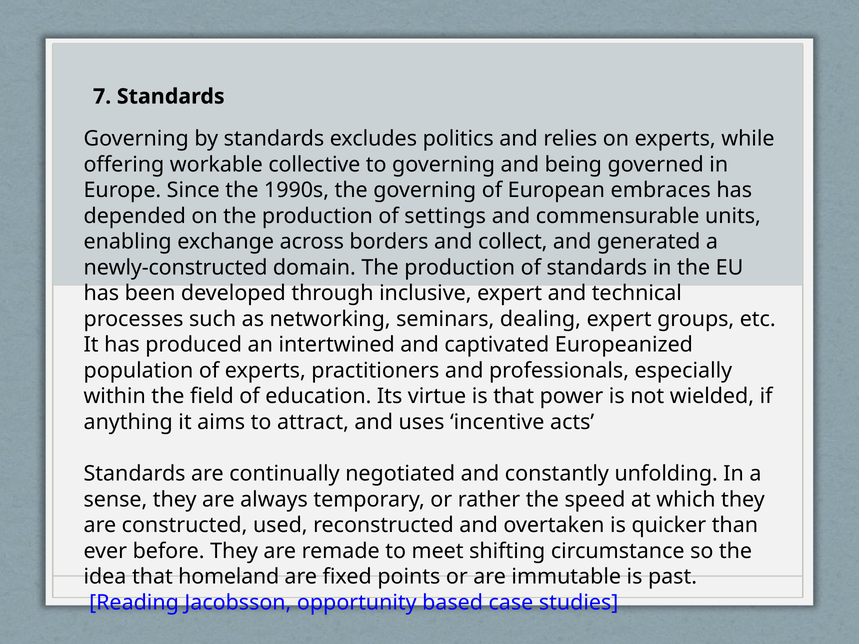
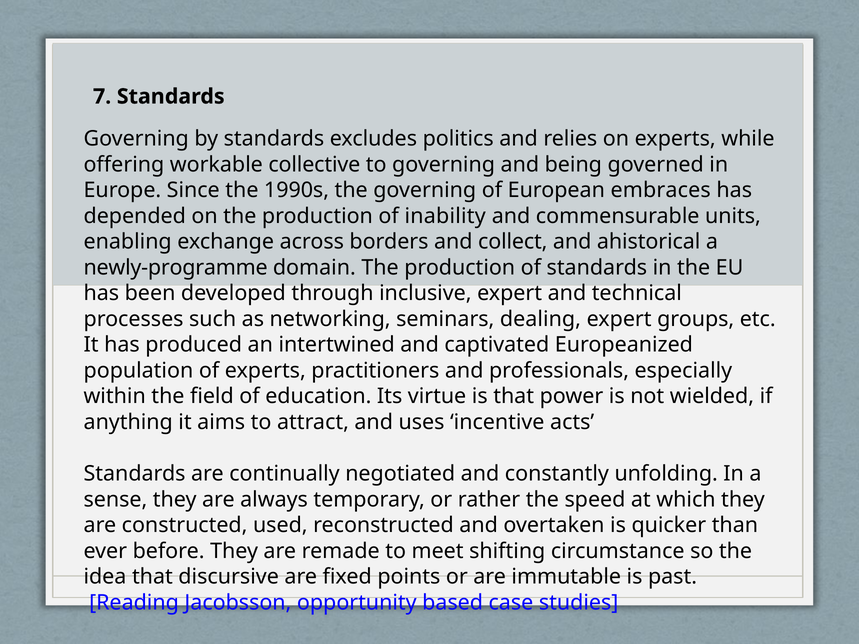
settings: settings -> inability (445, 216)
generated: generated -> ahistorical (649, 242)
newly-constructed: newly-constructed -> newly-programme (176, 268)
homeland: homeland -> discursive (229, 577)
